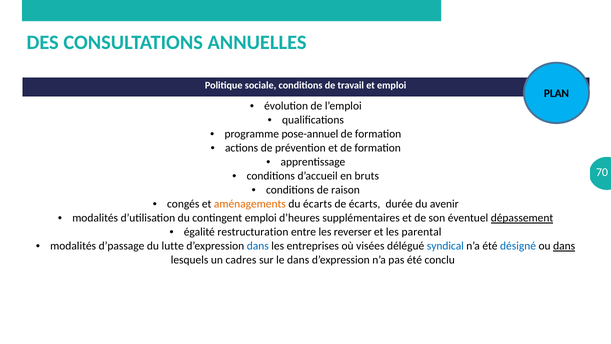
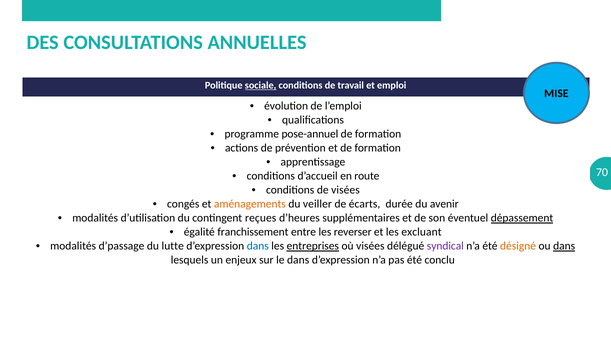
sociale underline: none -> present (261, 85)
PLAN: PLAN -> MISE (556, 94)
bruts: bruts -> route (367, 176)
de raison: raison -> visées (345, 190)
du écarts: écarts -> veiller (317, 204)
contingent emploi: emploi -> reçues (261, 218)
restructuration: restructuration -> franchissement (253, 232)
parental: parental -> excluant (422, 232)
entreprises underline: none -> present (313, 246)
syndical colour: blue -> purple (445, 246)
désigné colour: blue -> orange (518, 246)
cadres: cadres -> enjeux (241, 260)
